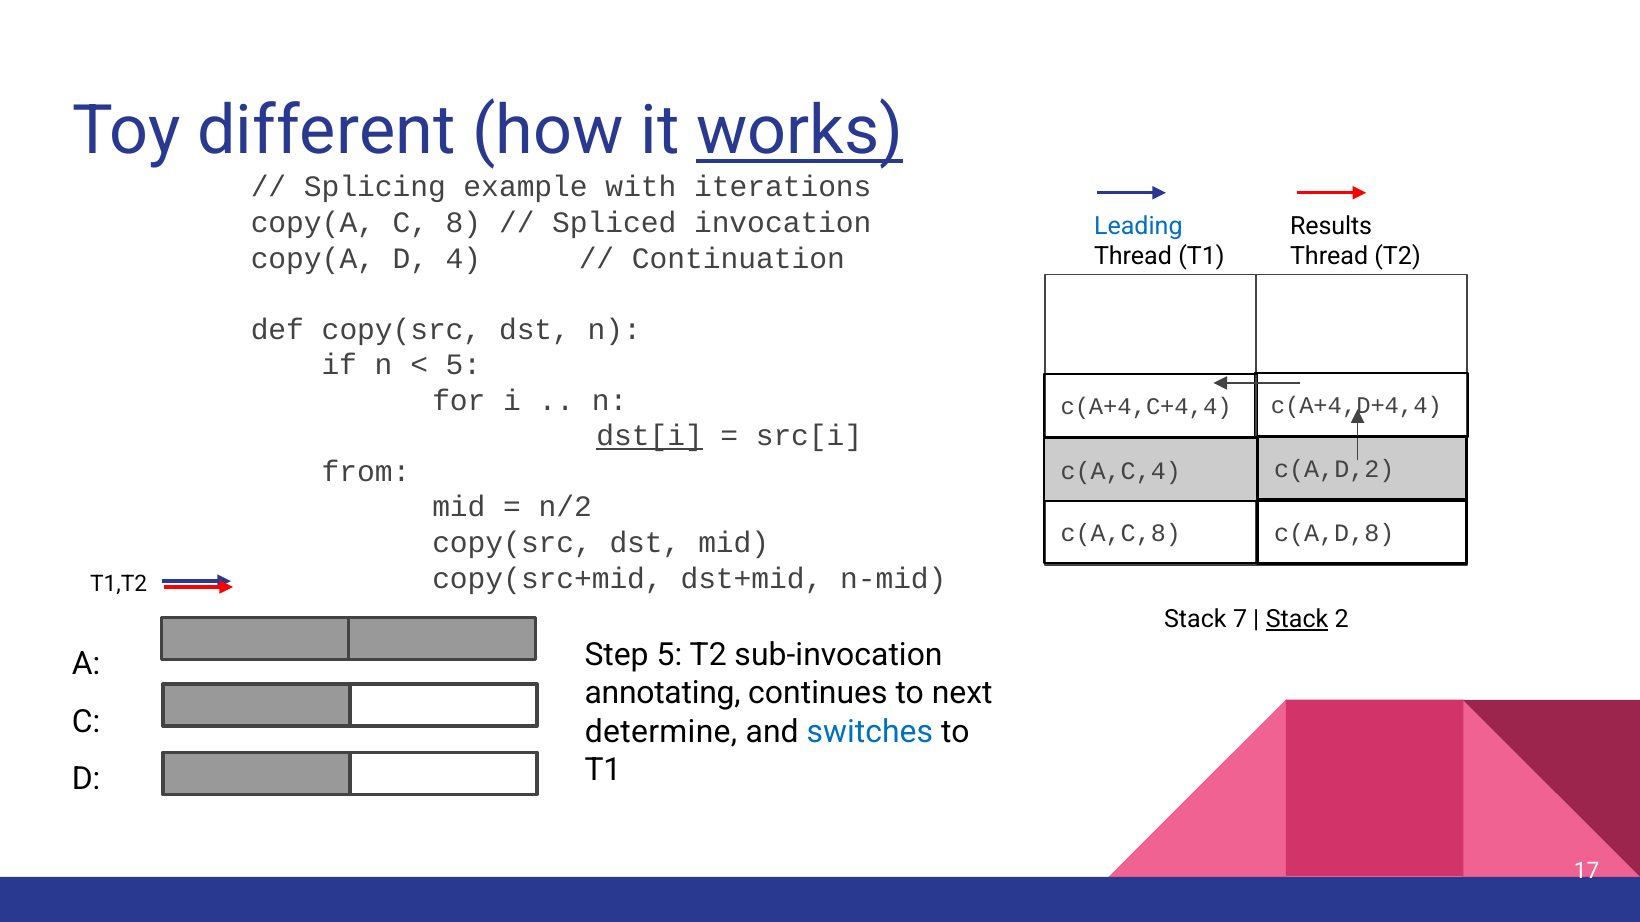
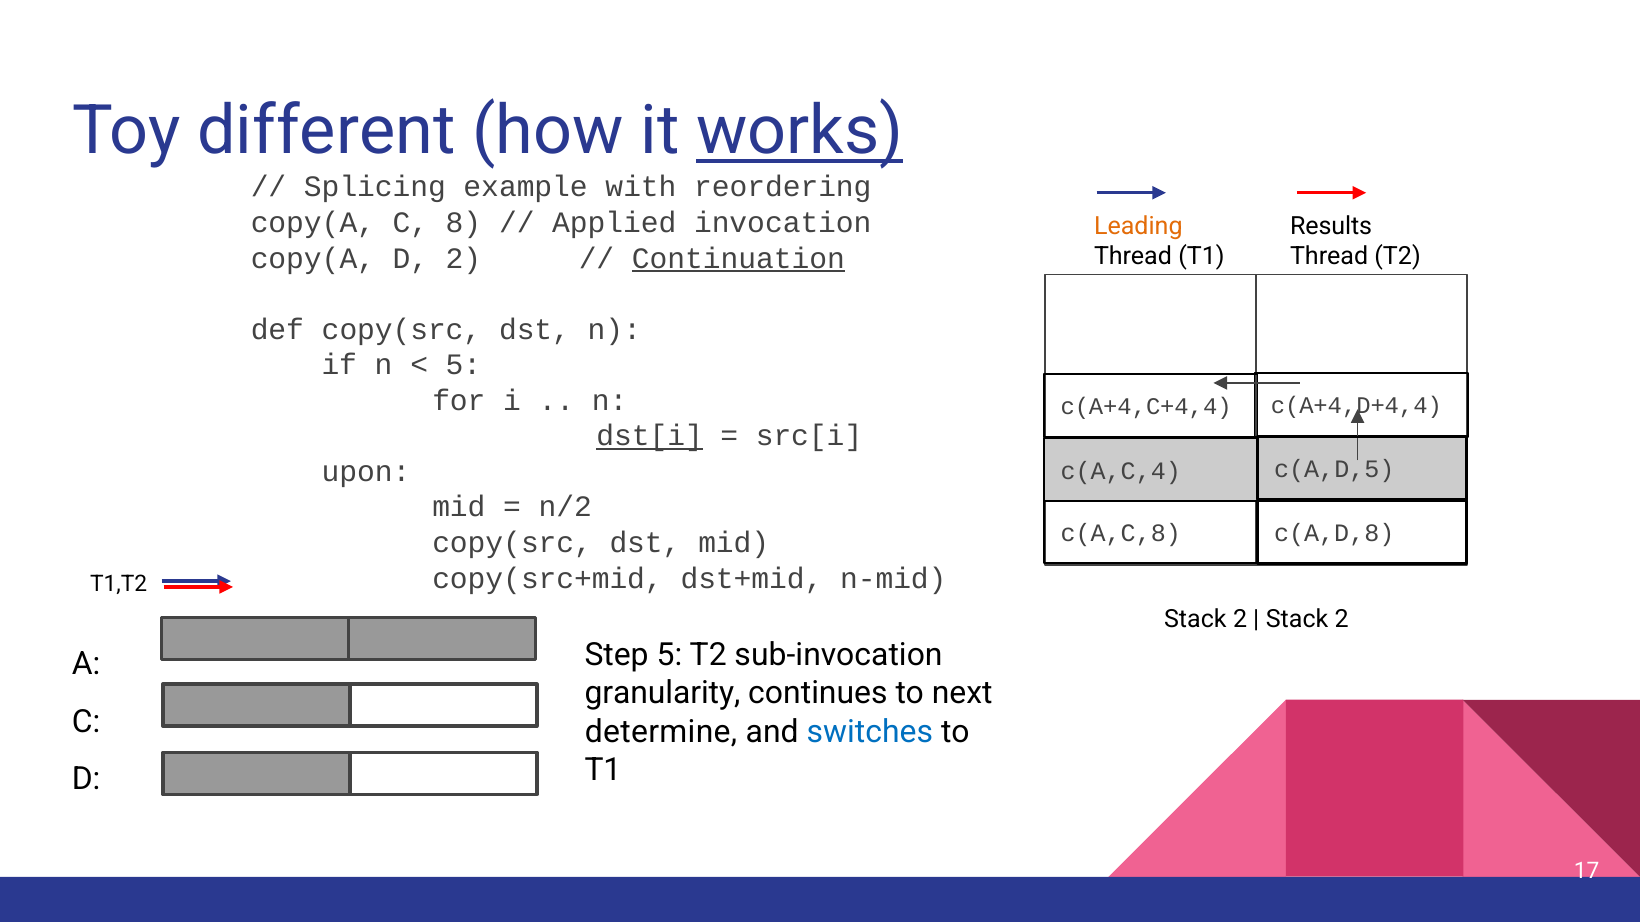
iterations: iterations -> reordering (783, 187)
Spliced: Spliced -> Applied (614, 223)
Leading colour: blue -> orange (1138, 226)
D 4: 4 -> 2 (463, 258)
Continuation underline: none -> present (738, 258)
from: from -> upon (366, 472)
c(A,D,2: c(A,D,2 -> c(A,D,5 (1334, 470)
7: 7 -> 2 (1240, 620)
Stack underline: present -> none (1297, 620)
annotating: annotating -> granularity (662, 694)
